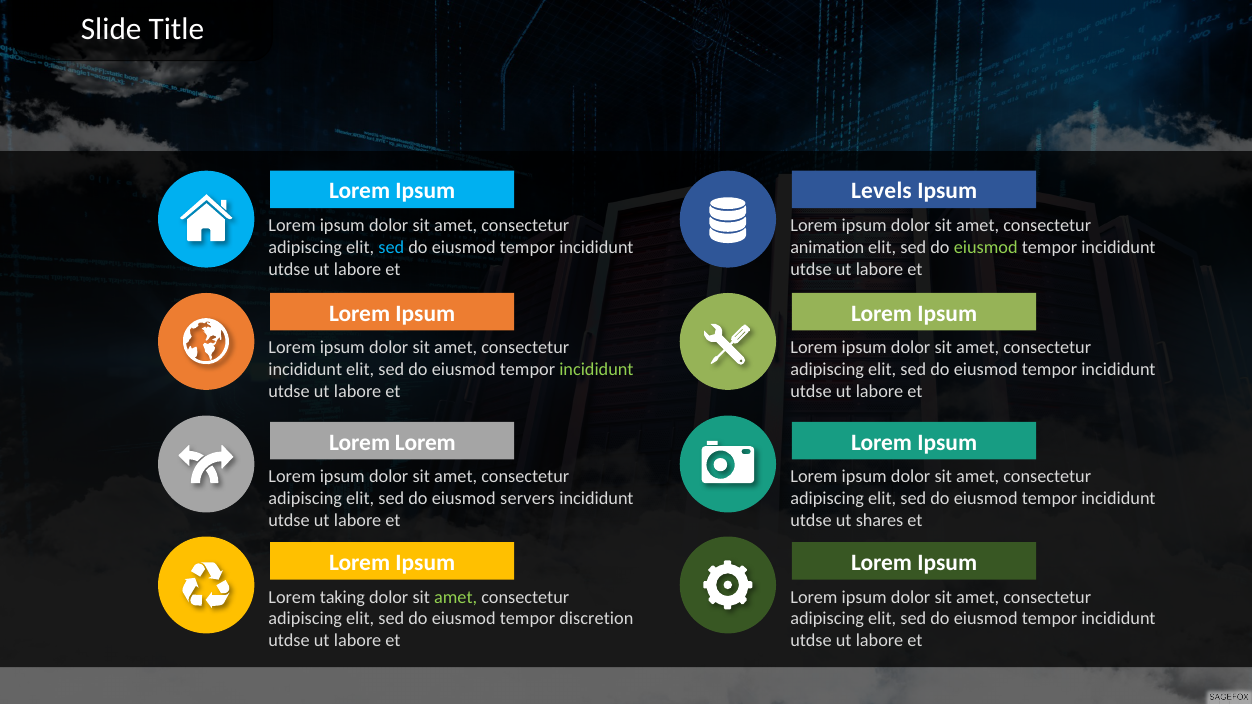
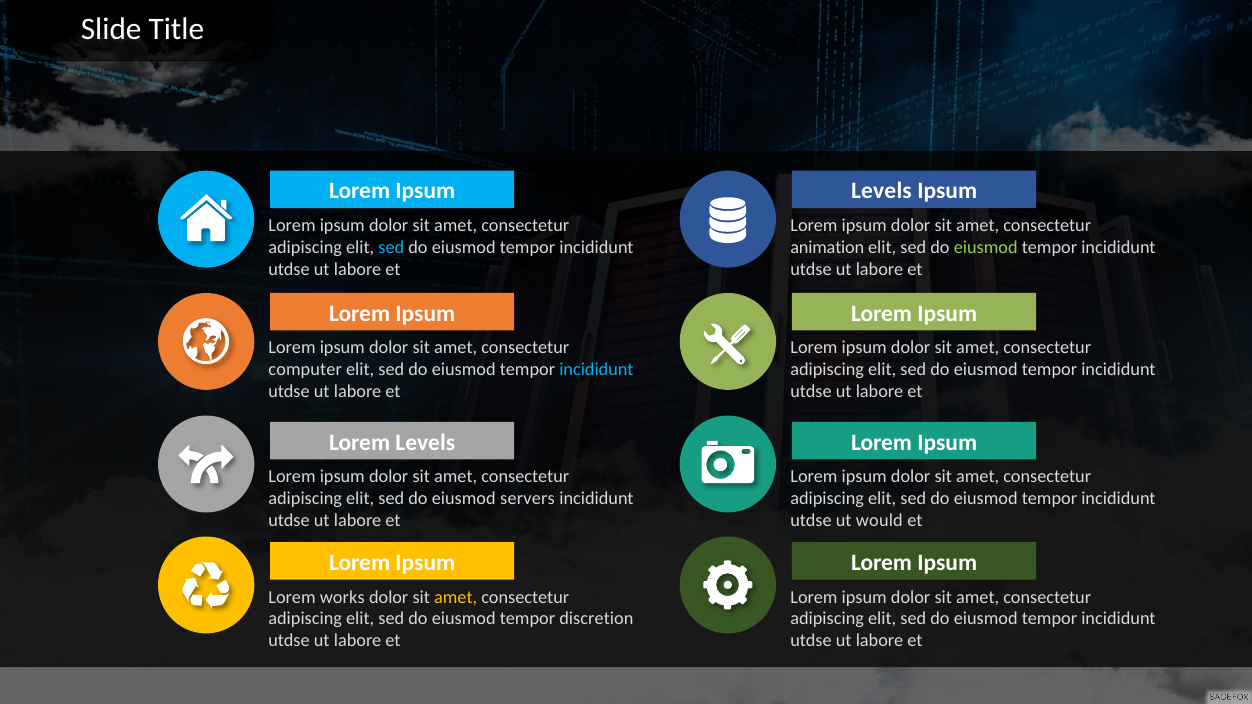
incididunt: incididunt -> computer (305, 370)
incididunt colour: light green -> light blue (596, 370)
Lorem: Lorem -> Levels (425, 442)
shares: shares -> would (879, 521)
taking: taking -> works (342, 597)
amet colour: light green -> yellow (456, 597)
